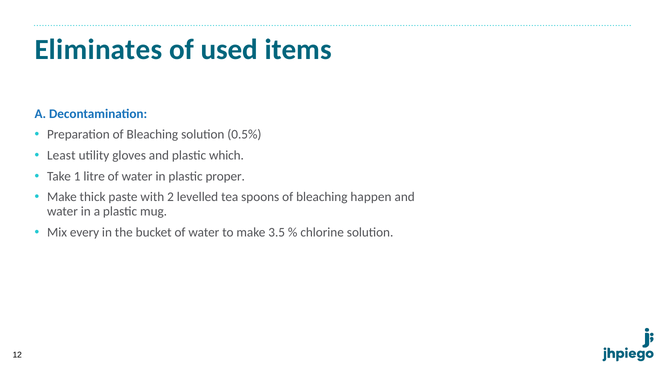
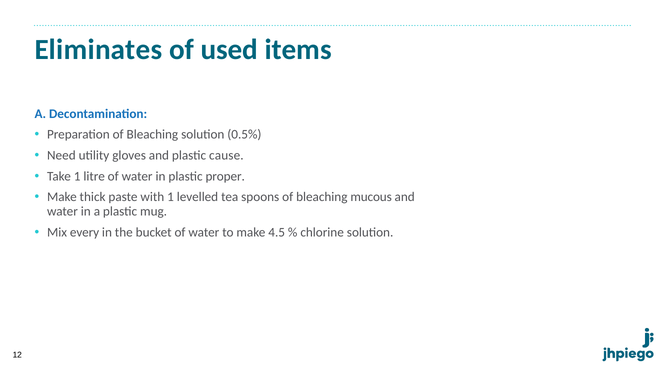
Least: Least -> Need (61, 155)
which: which -> cause (226, 155)
with 2: 2 -> 1 (171, 197)
happen: happen -> mucous (371, 197)
3.5: 3.5 -> 4.5 (277, 232)
